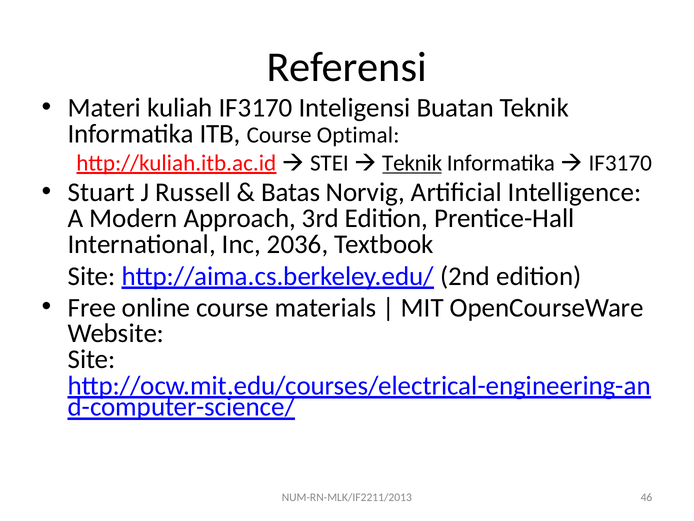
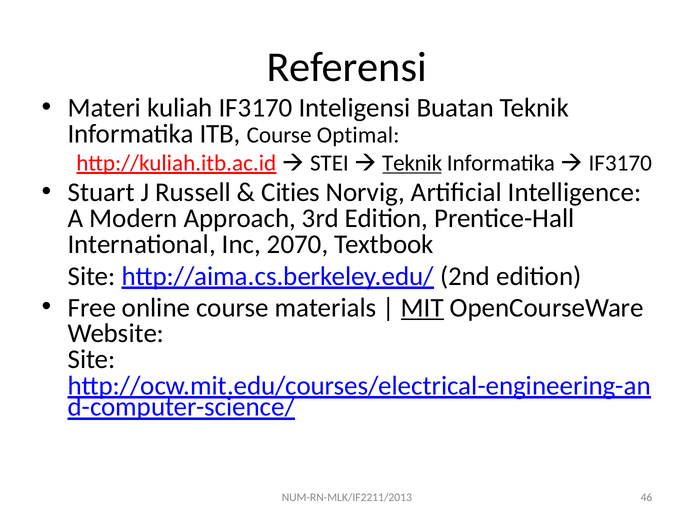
Batas: Batas -> Cities (291, 192)
2036: 2036 -> 2070 (298, 244)
MIT underline: none -> present (422, 307)
